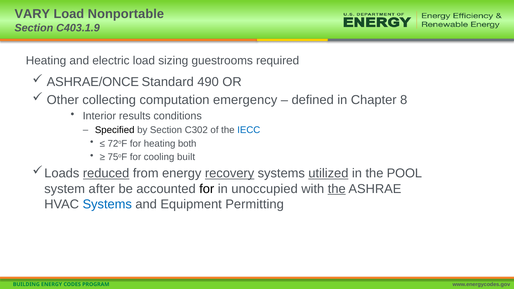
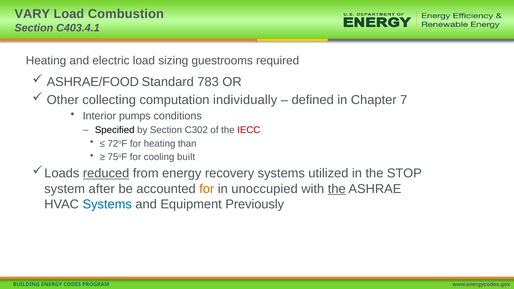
Nonportable: Nonportable -> Combustion (126, 14)
C403.1.9: C403.1.9 -> C403.4.1 (78, 28)
ASHRAE/ONCE: ASHRAE/ONCE -> ASHRAE/FOOD (93, 82)
490: 490 -> 783 (208, 82)
emergency: emergency -> individually (245, 100)
8: 8 -> 7 (404, 100)
results: results -> pumps (135, 116)
IECC colour: blue -> red (249, 130)
both: both -> than (187, 144)
recovery underline: present -> none (230, 173)
utilized underline: present -> none (328, 173)
POOL: POOL -> STOP (404, 173)
for colour: black -> orange (207, 189)
Permitting: Permitting -> Previously (255, 204)
